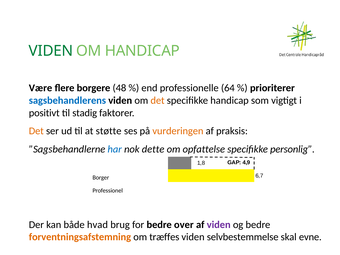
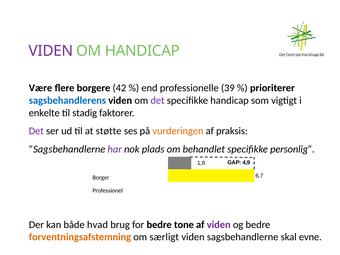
VIDEN colour: green -> purple (51, 51)
48: 48 -> 42 (119, 88)
64: 64 -> 39 (228, 88)
det colour: orange -> purple (158, 100)
positivt: positivt -> enkelte (44, 113)
Det colour: orange -> purple (36, 131)
har colour: blue -> purple (115, 149)
dette: dette -> plads (153, 149)
opfattelse: opfattelse -> behandlet (204, 149)
over: over -> tone (184, 225)
træffes: træffes -> særligt (164, 237)
selvbestemmelse: selvbestemmelse -> sagsbehandlerne (243, 237)
